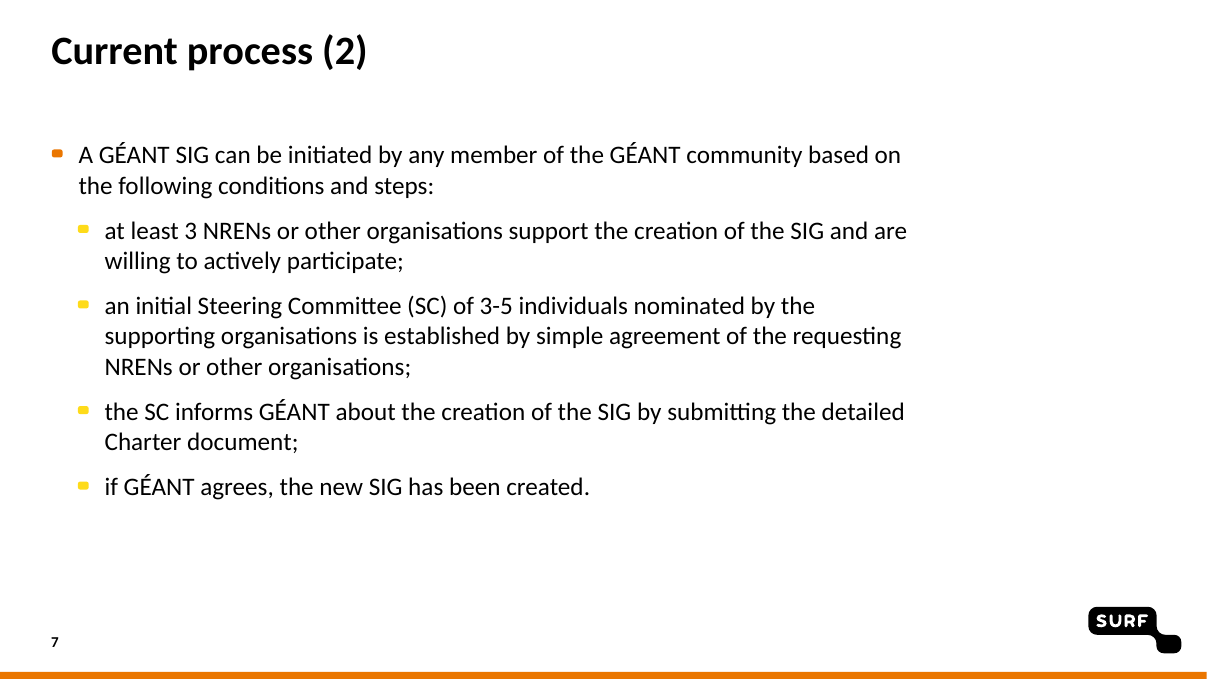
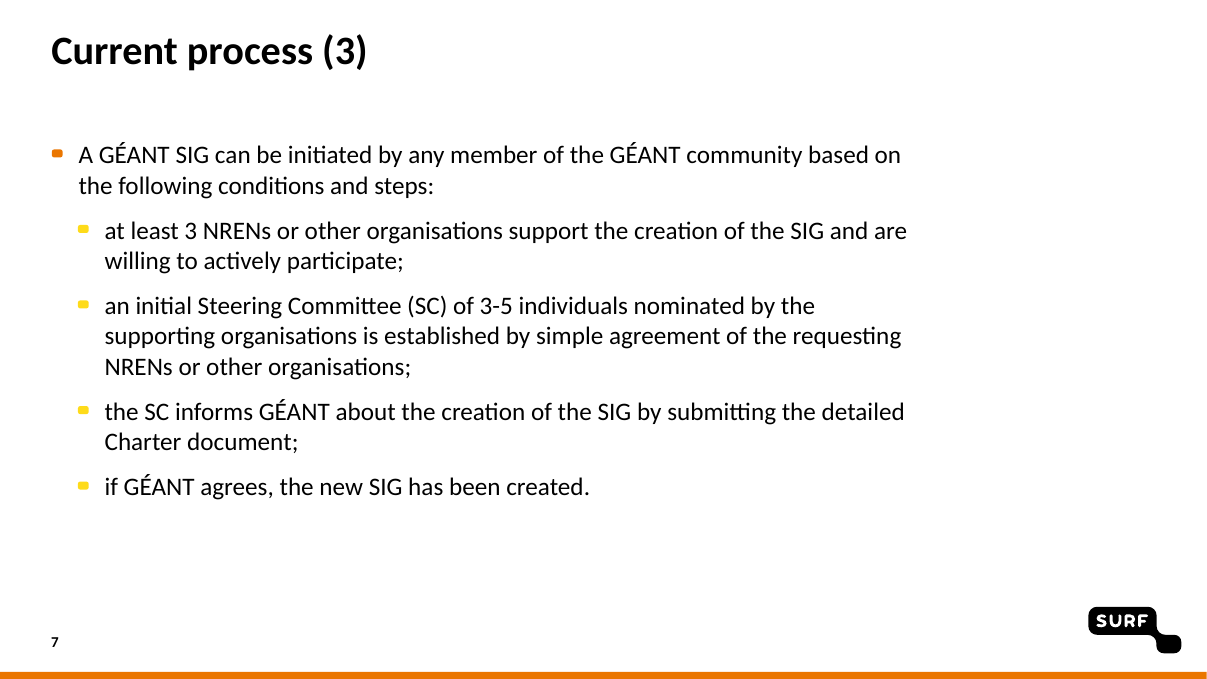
process 2: 2 -> 3 (345, 52)
